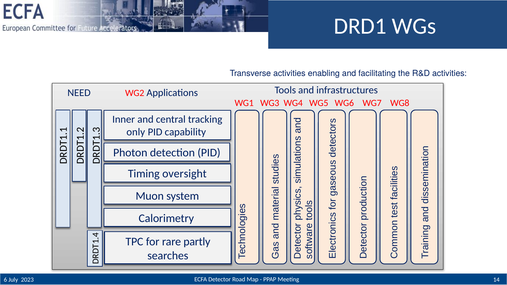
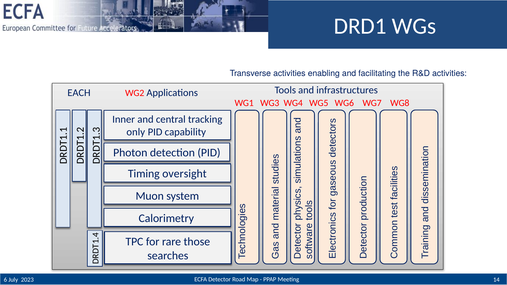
NEED: NEED -> EACH (79, 93)
partly: partly -> those (197, 242)
